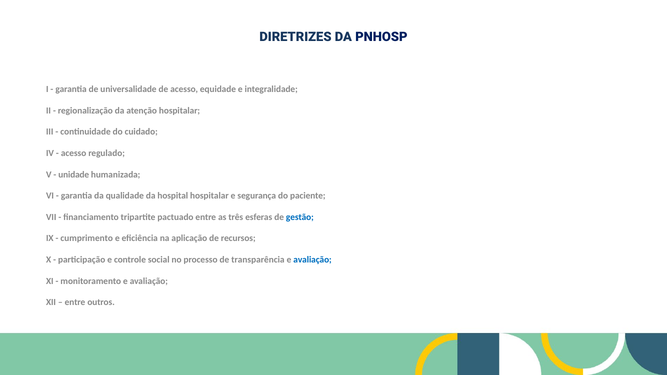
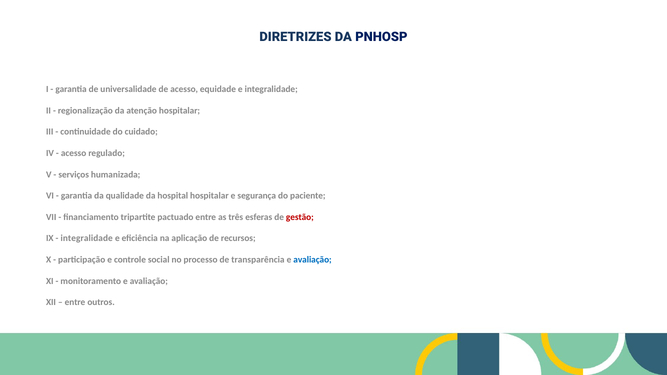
unidade: unidade -> serviços (74, 175)
gestão colour: blue -> red (300, 217)
cumprimento: cumprimento -> integralidade (87, 239)
